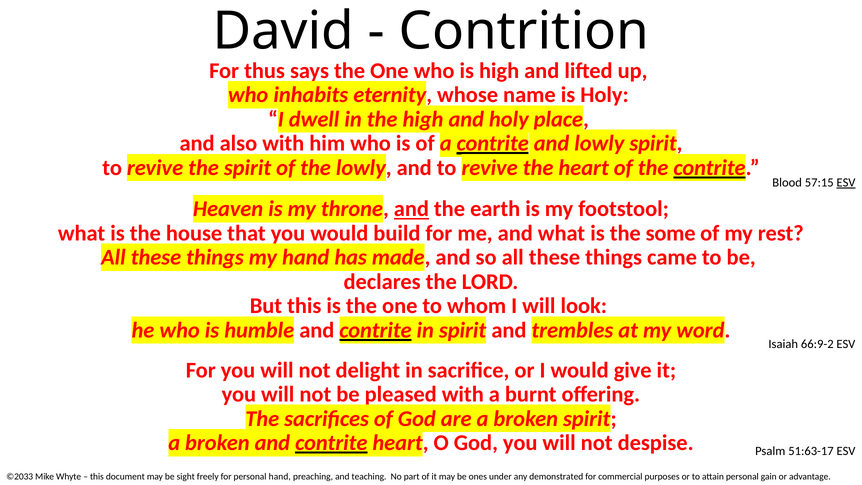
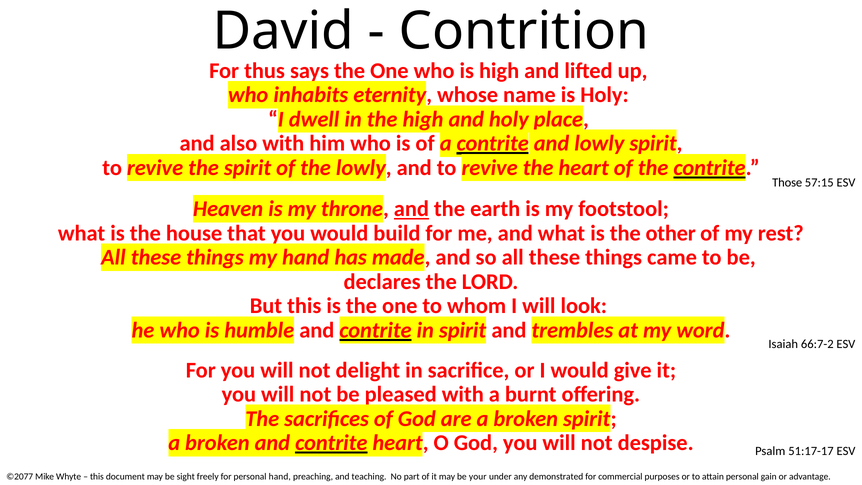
Blood: Blood -> Those (787, 183)
ESV underline: present -> none (846, 183)
some: some -> other (671, 233)
66:9-2: 66:9-2 -> 66:7-2 (817, 344)
51:63-17: 51:63-17 -> 51:17-17 (811, 451)
©2033: ©2033 -> ©2077 (20, 476)
ones: ones -> your (478, 476)
